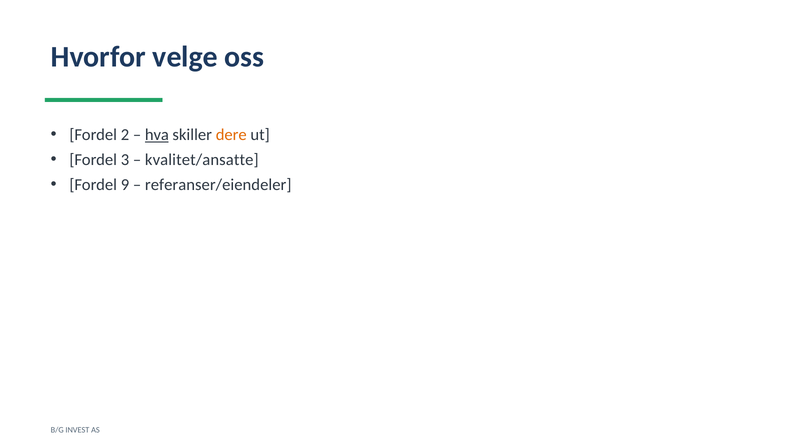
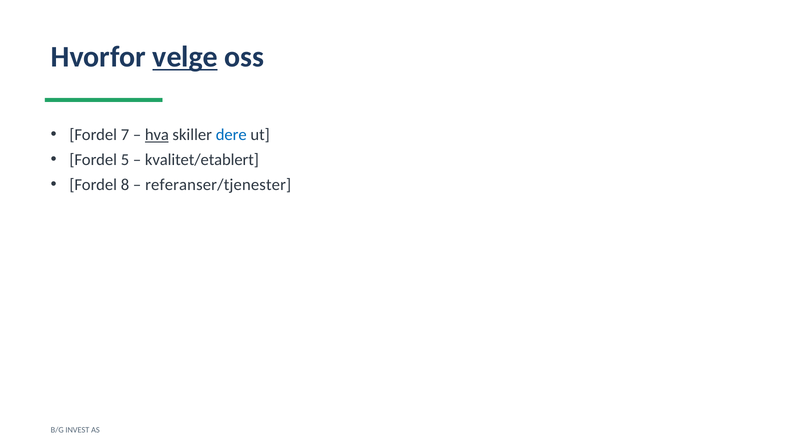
velge underline: none -> present (185, 57)
2: 2 -> 7 (125, 135)
dere colour: orange -> blue (231, 135)
3: 3 -> 5 (125, 160)
kvalitet/ansatte: kvalitet/ansatte -> kvalitet/etablert (202, 160)
9: 9 -> 8 (125, 185)
referanser/eiendeler: referanser/eiendeler -> referanser/tjenester (218, 185)
